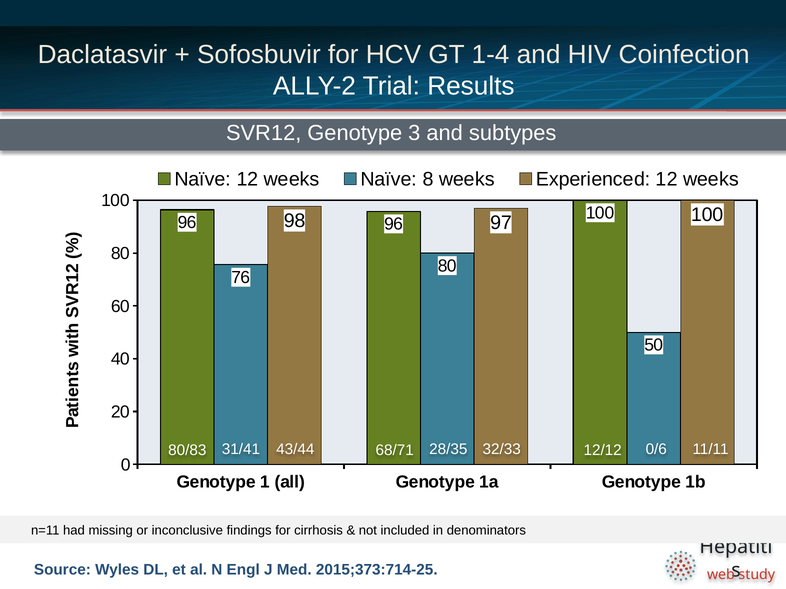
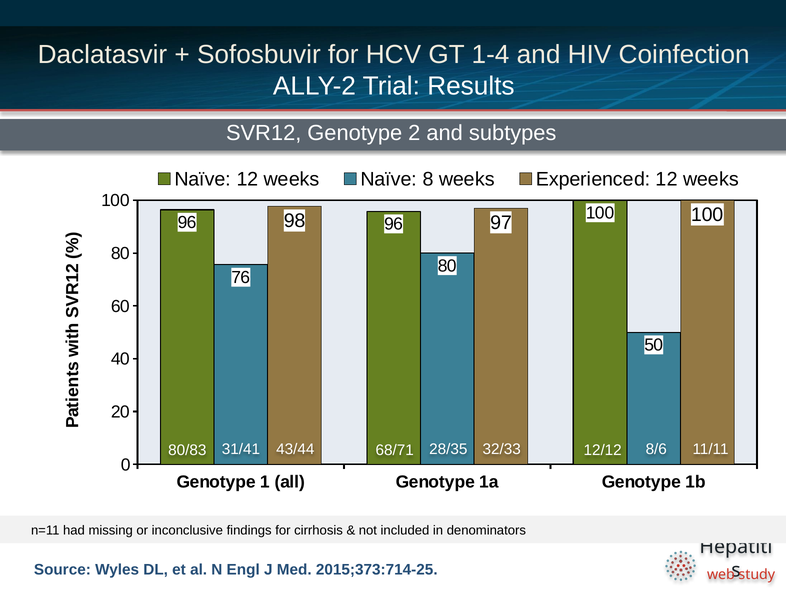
Genotype 3: 3 -> 2 (414, 133)
0/6: 0/6 -> 8/6 (656, 450)
